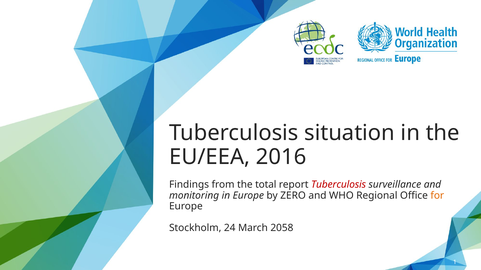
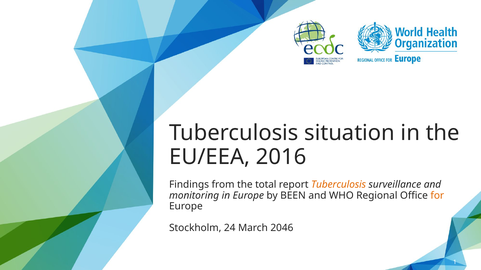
Tuberculosis colour: red -> orange (339, 185)
ZERO: ZERO -> BEEN (293, 196)
2058: 2058 -> 2046 (282, 228)
